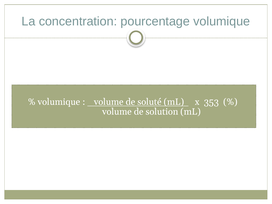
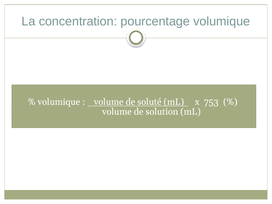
353: 353 -> 753 (211, 102)
